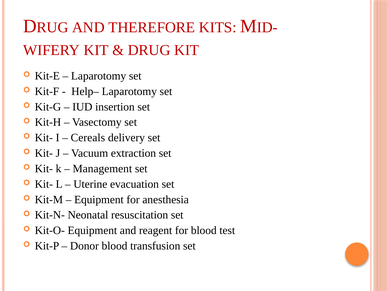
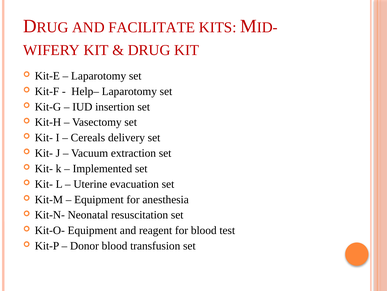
THEREFORE: THEREFORE -> FACILITATE (152, 27)
Management: Management -> Implemented (102, 168)
